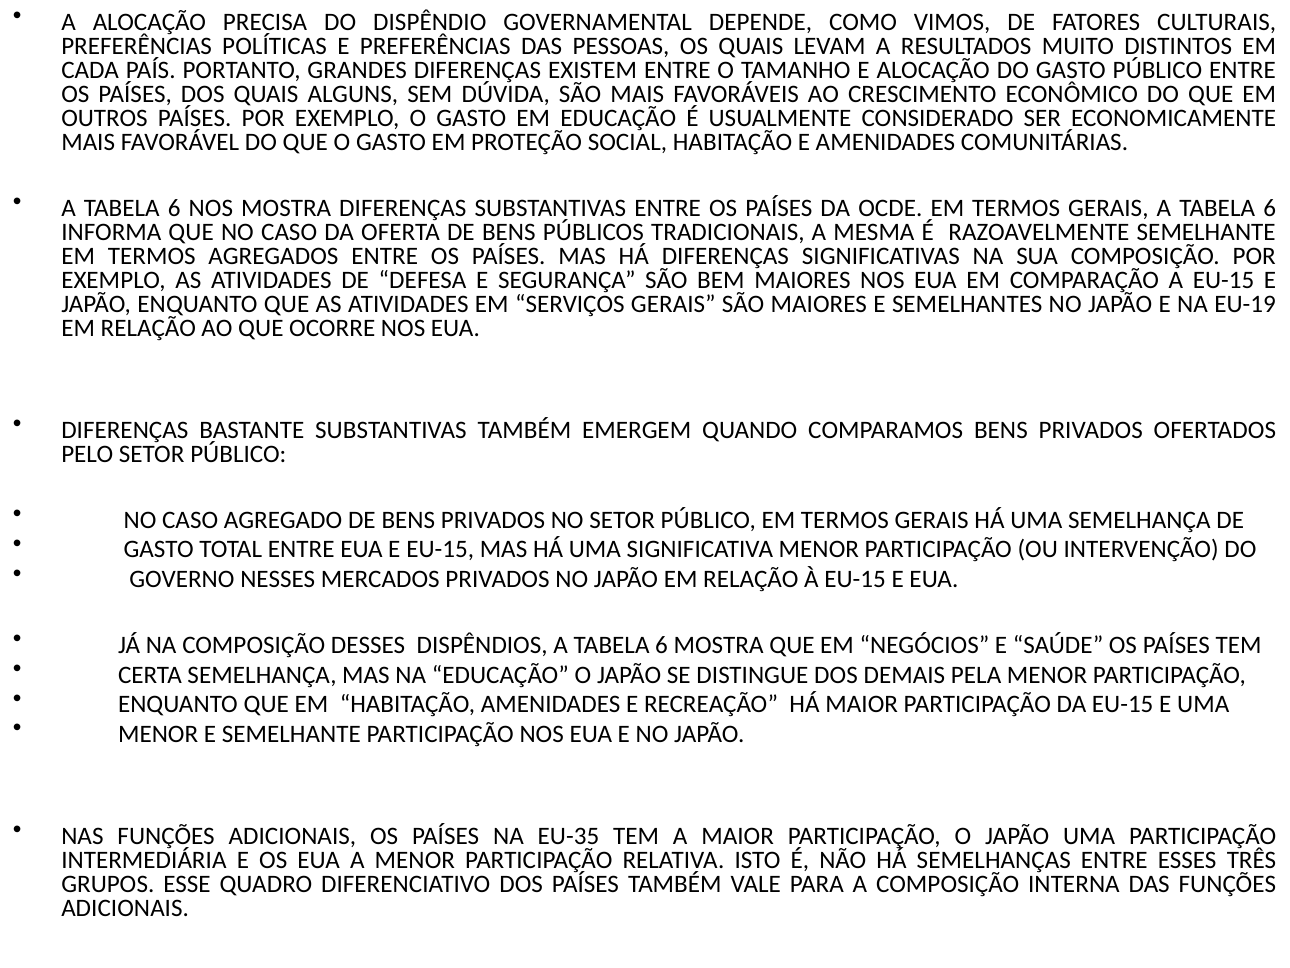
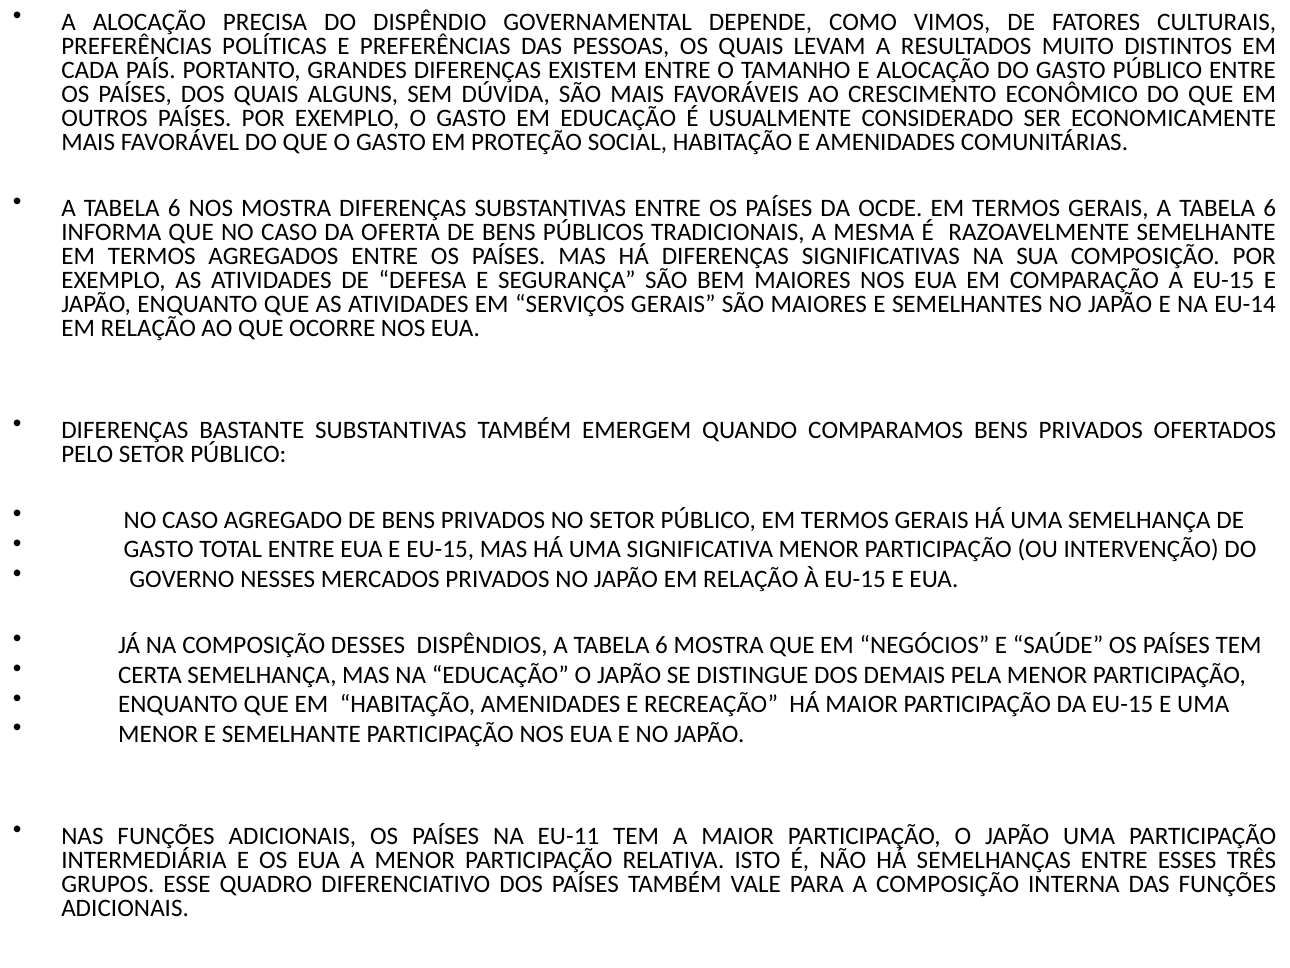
EU-19: EU-19 -> EU-14 (1245, 304)
EU-35: EU-35 -> EU-11 (568, 835)
